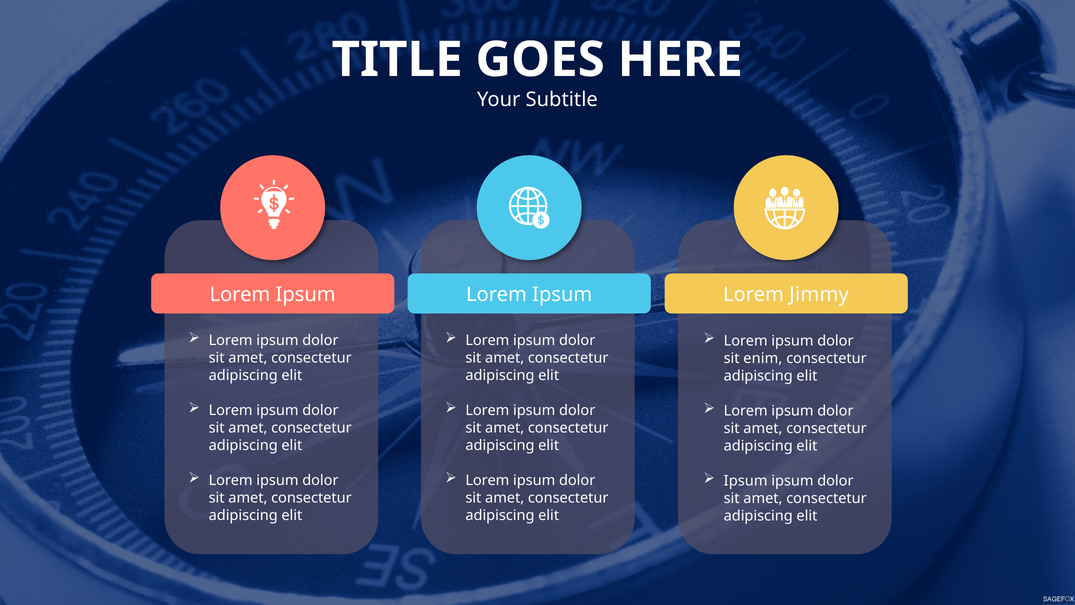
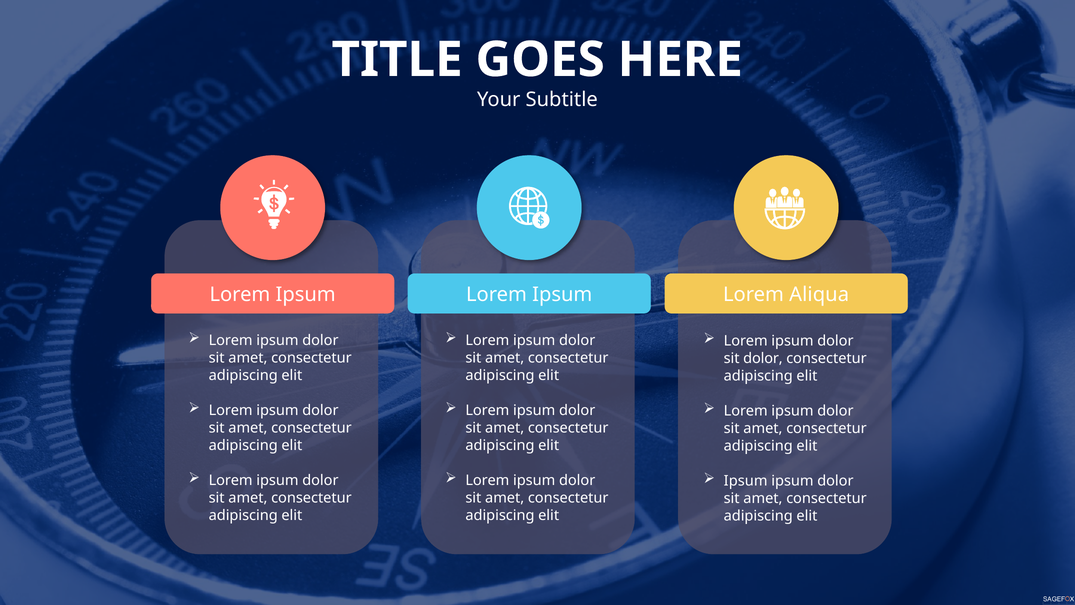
Jimmy: Jimmy -> Aliqua (819, 294)
sit enim: enim -> dolor (763, 358)
